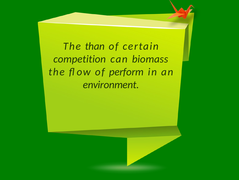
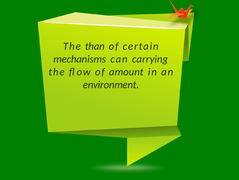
competition: competition -> mechanisms (80, 59)
biomass: biomass -> carrying (150, 59)
perform: perform -> amount (126, 72)
